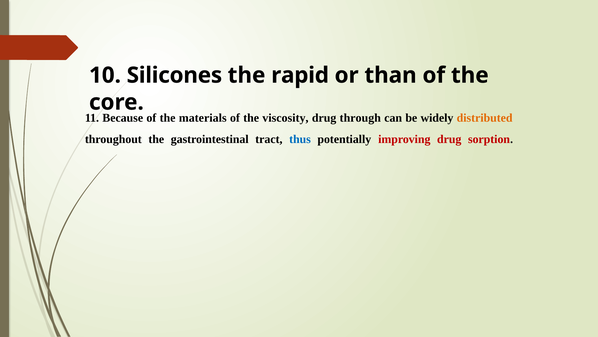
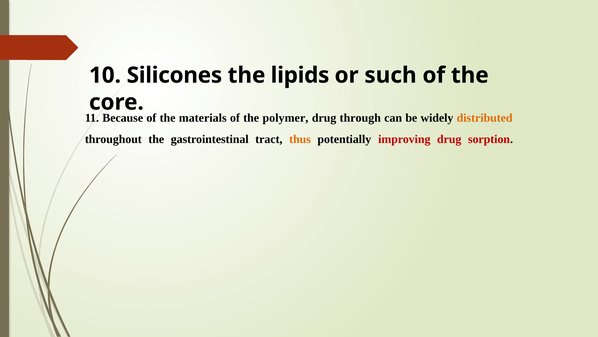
rapid: rapid -> lipids (300, 75)
than: than -> such (390, 75)
viscosity: viscosity -> polymer (285, 118)
thus colour: blue -> orange (300, 139)
